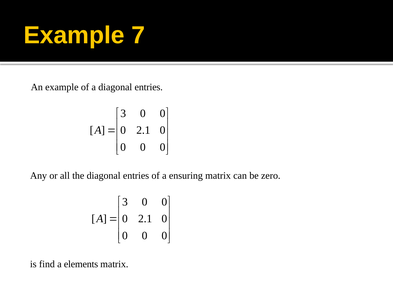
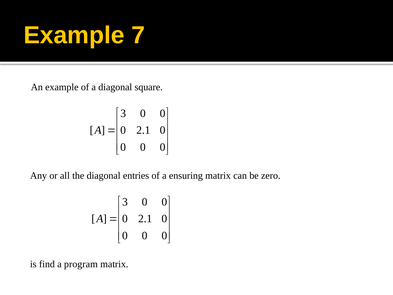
a diagonal entries: entries -> square (149, 87)
elements: elements -> program (81, 264)
